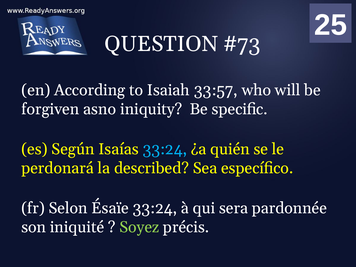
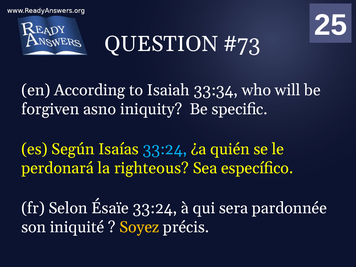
33:57: 33:57 -> 33:34 (216, 90)
described: described -> righteous (151, 168)
Soyez colour: light green -> yellow (139, 227)
